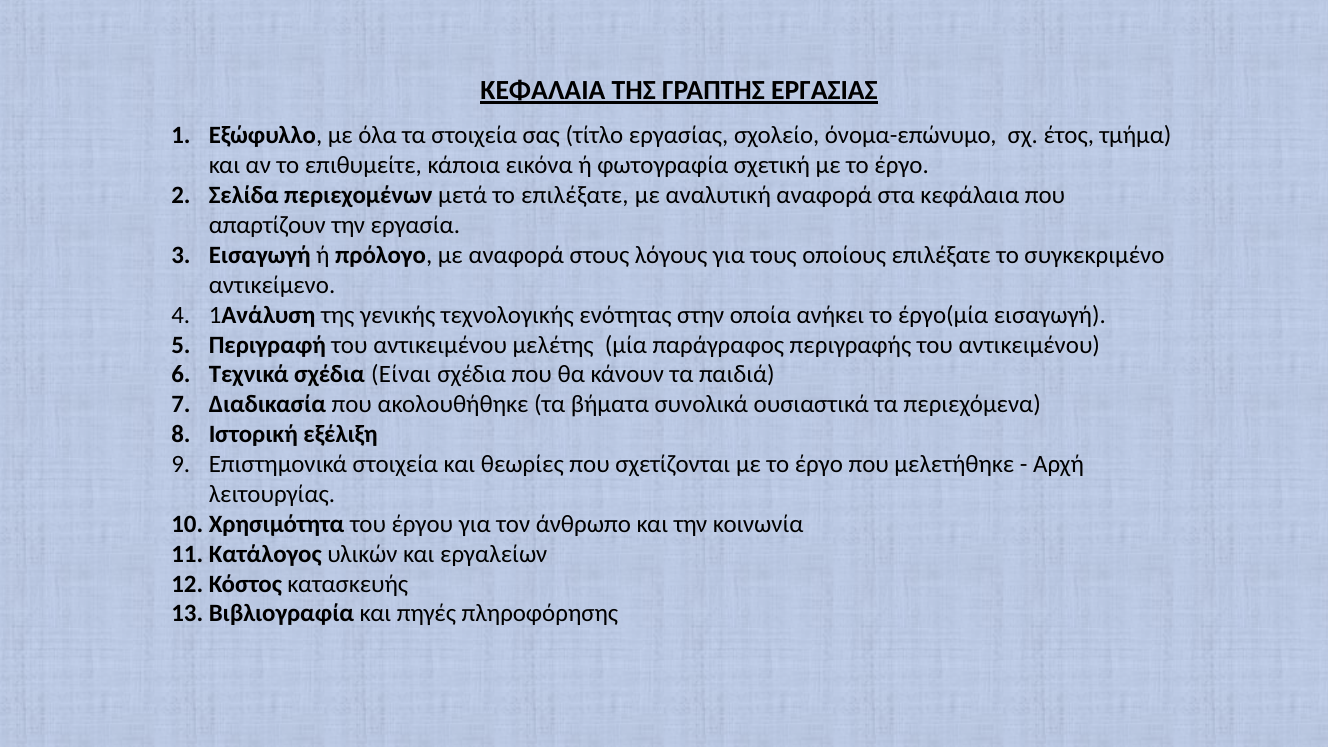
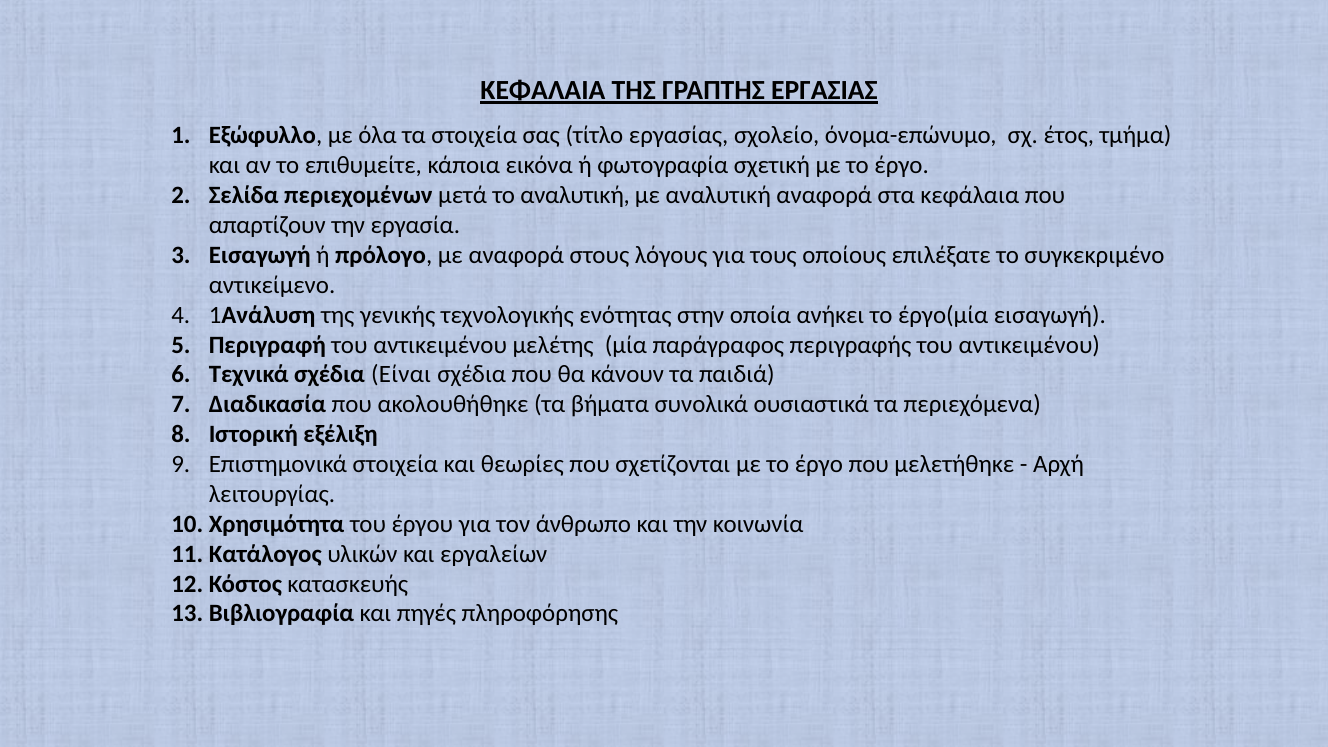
το επιλέξατε: επιλέξατε -> αναλυτική (575, 195)
